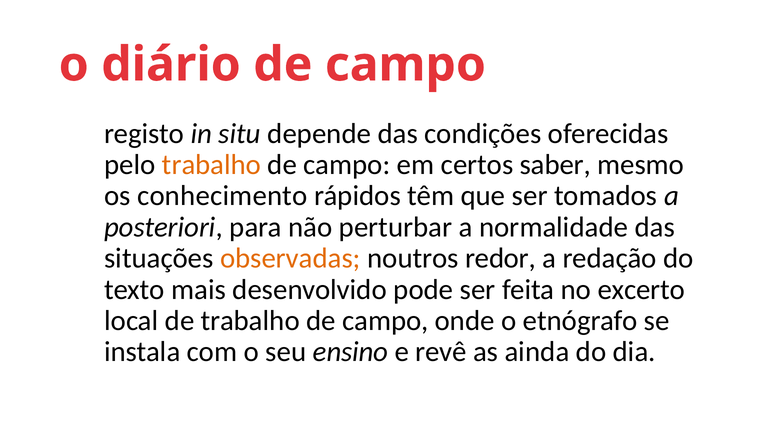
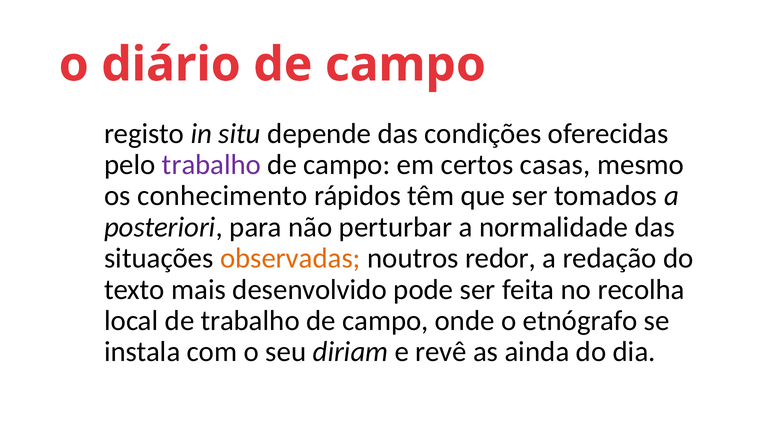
trabalho colour: orange -> purple (211, 165)
saber: saber -> casas (555, 165)
excerto: excerto -> recolha (641, 290)
ensino: ensino -> diriam (351, 352)
